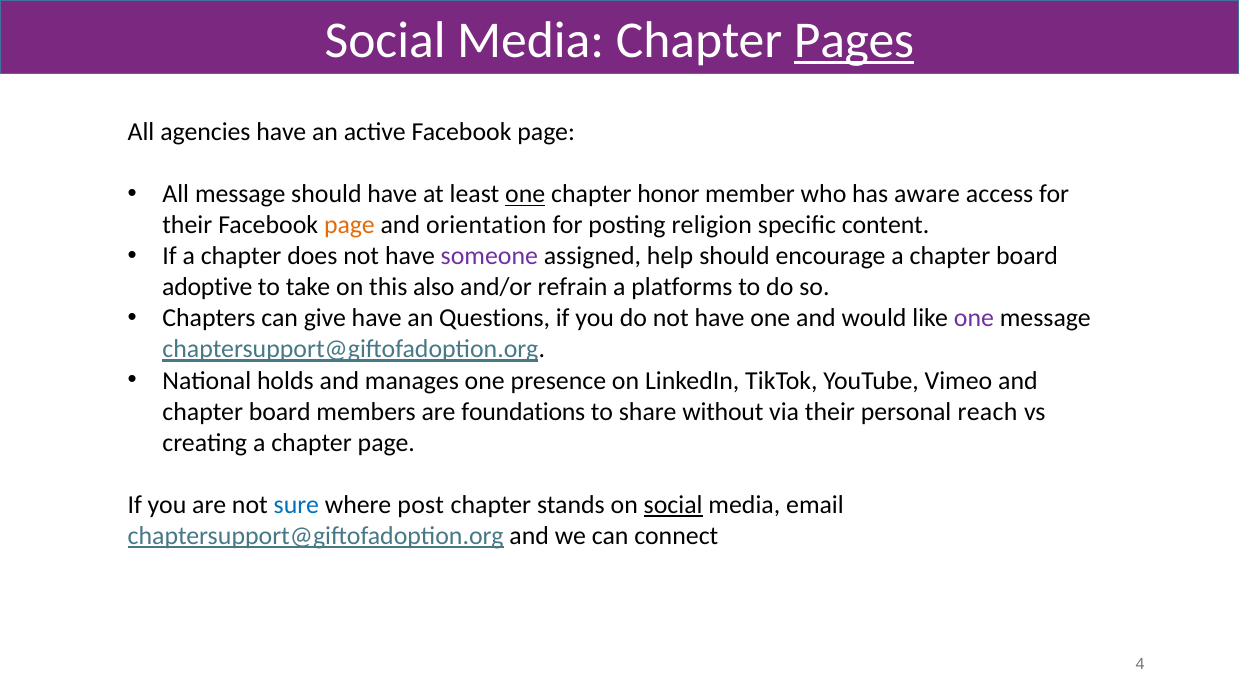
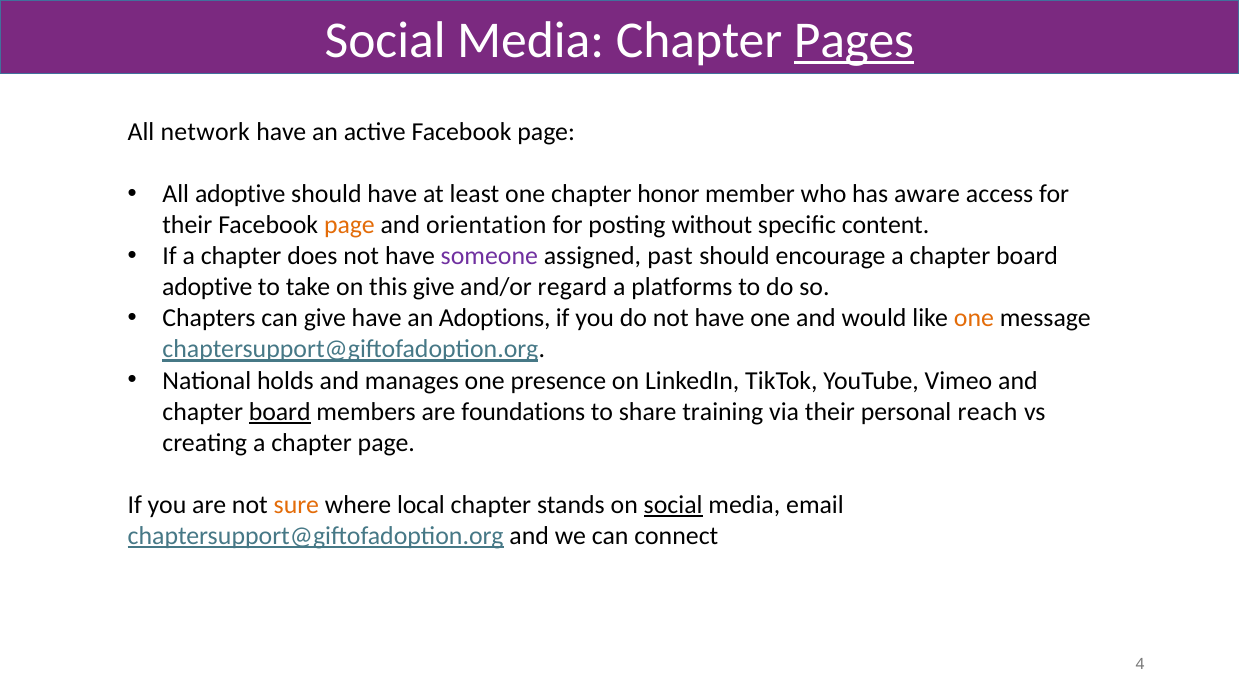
agencies: agencies -> network (205, 132)
All message: message -> adoptive (240, 194)
one underline: present -> none (525, 194)
religion: religion -> without (712, 225)
help: help -> past (670, 256)
this also: also -> give (434, 287)
refrain: refrain -> regard (572, 287)
Questions: Questions -> Adoptions (495, 318)
one colour: purple -> orange (974, 318)
board underline: none -> present (280, 412)
without: without -> training (723, 412)
sure colour: blue -> orange (296, 505)
post: post -> local (421, 505)
